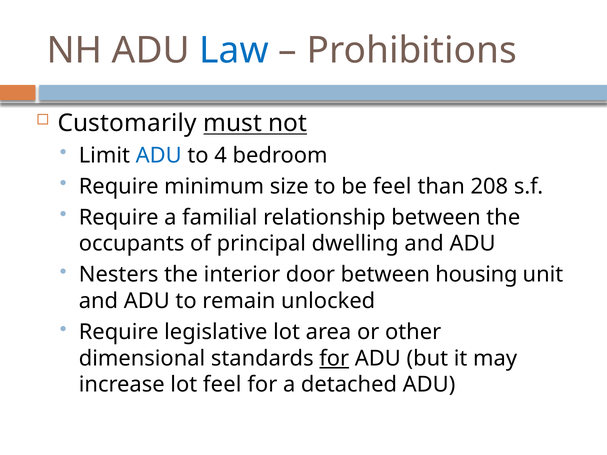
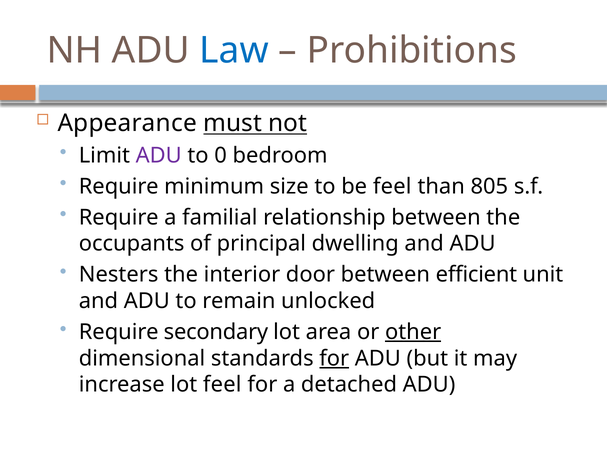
Customarily: Customarily -> Appearance (127, 123)
ADU colour: blue -> purple (159, 155)
4: 4 -> 0 (221, 155)
208: 208 -> 805 (489, 186)
housing: housing -> efficient (476, 275)
legislative: legislative -> secondary (216, 332)
other underline: none -> present (413, 332)
